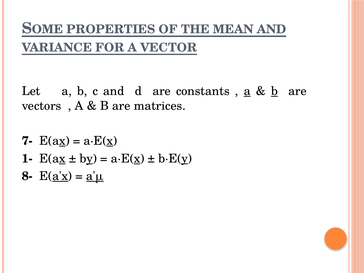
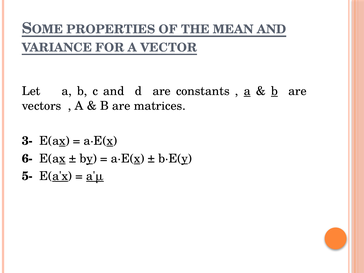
7-: 7- -> 3- (27, 141)
1-: 1- -> 6- (27, 159)
8-: 8- -> 5- (27, 176)
